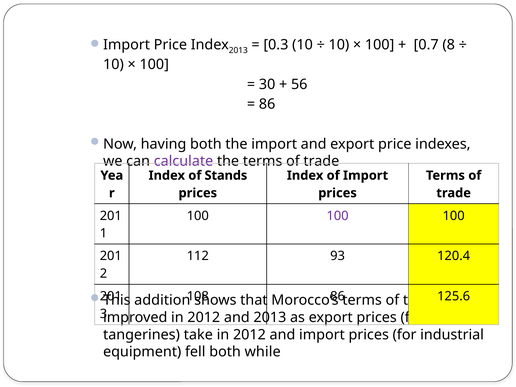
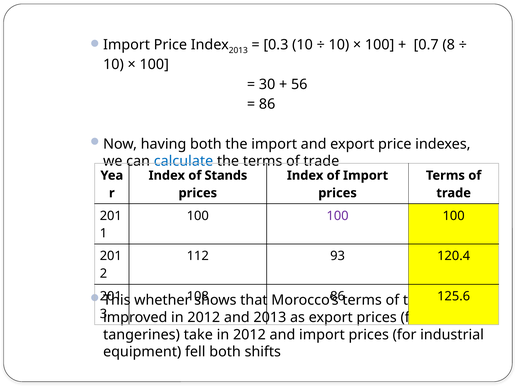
calculate colour: purple -> blue (183, 161)
addition: addition -> whether (162, 300)
while: while -> shifts (263, 352)
